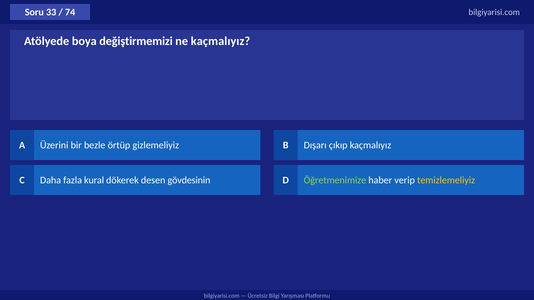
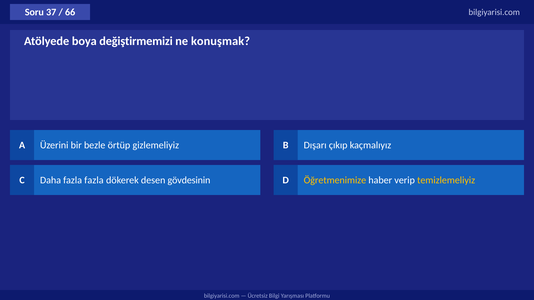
33: 33 -> 37 (51, 12)
74: 74 -> 66 (70, 12)
ne kaçmalıyız: kaçmalıyız -> konuşmak (220, 41)
fazla kural: kural -> fazla (94, 180)
Öğretmenimize colour: light green -> yellow (335, 180)
